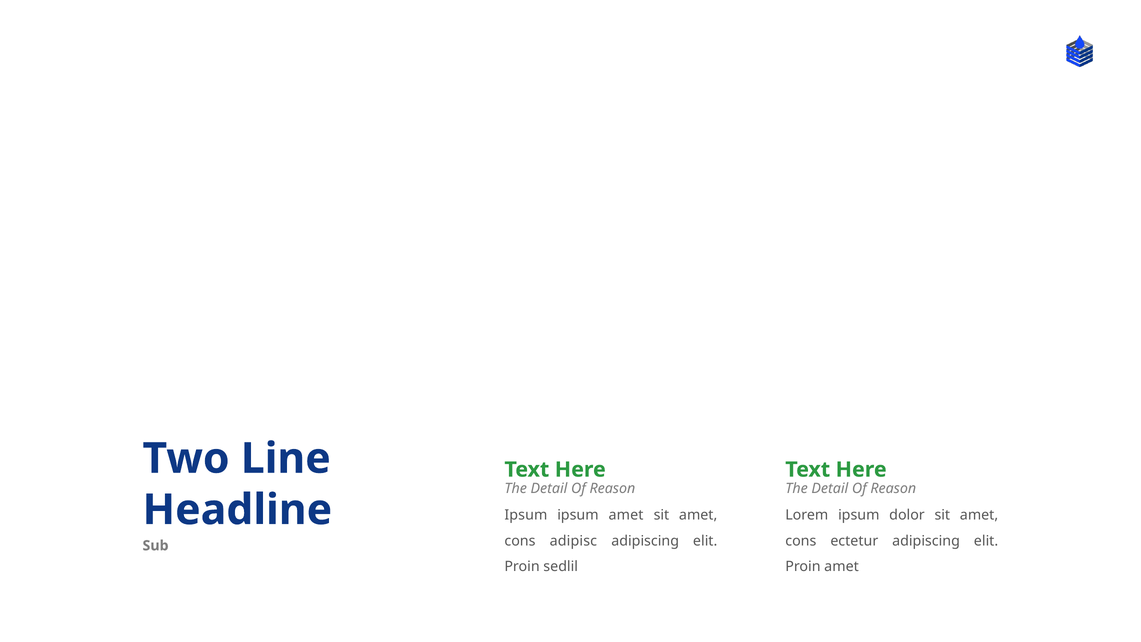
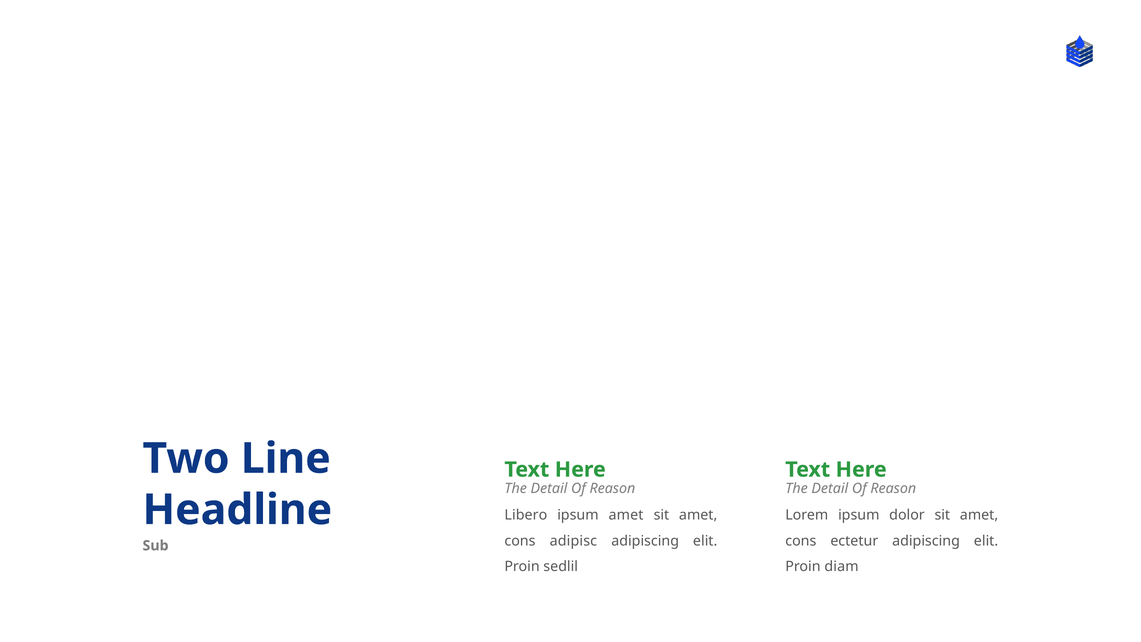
Ipsum: Ipsum -> Libero (526, 515)
Proin amet: amet -> diam (841, 566)
